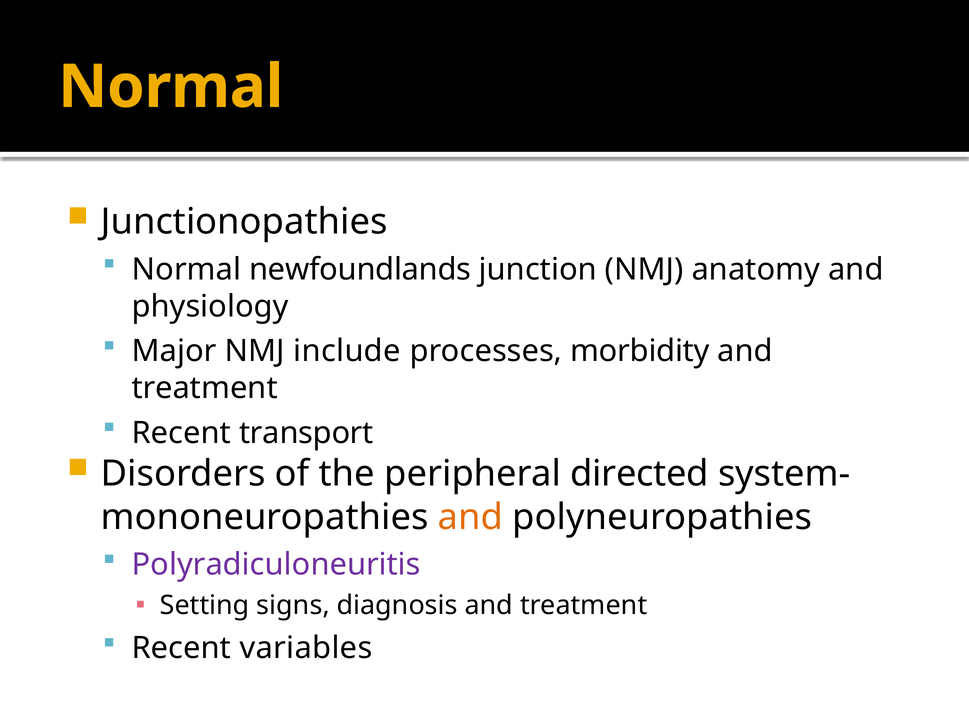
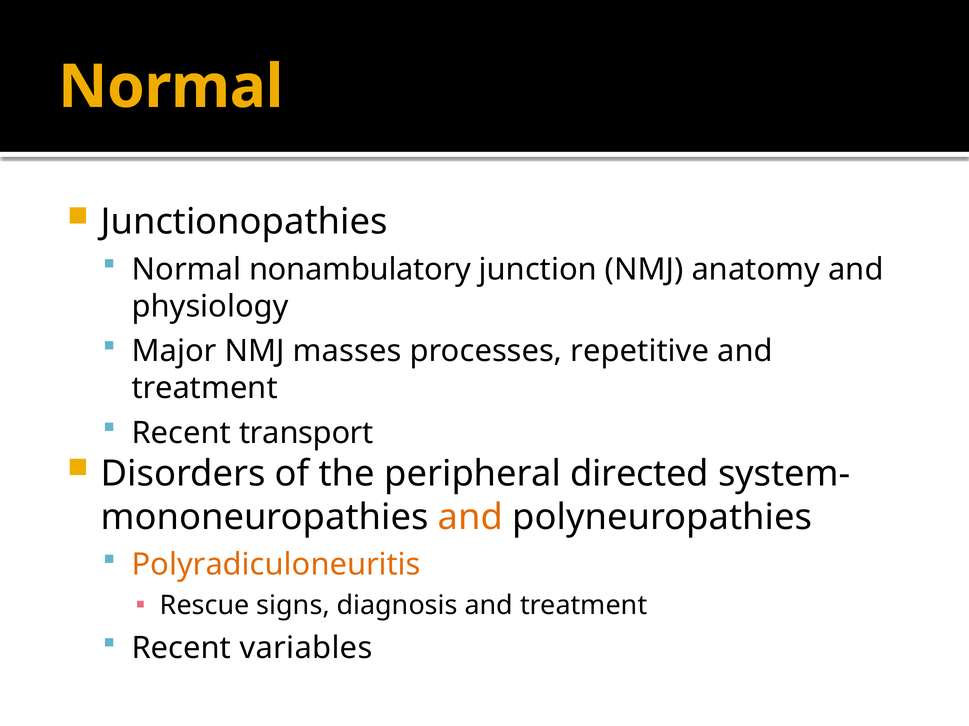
newfoundlands: newfoundlands -> nonambulatory (360, 270)
include: include -> masses (347, 352)
morbidity: morbidity -> repetitive (640, 352)
Polyradiculoneuritis colour: purple -> orange (276, 565)
Setting: Setting -> Rescue (205, 606)
